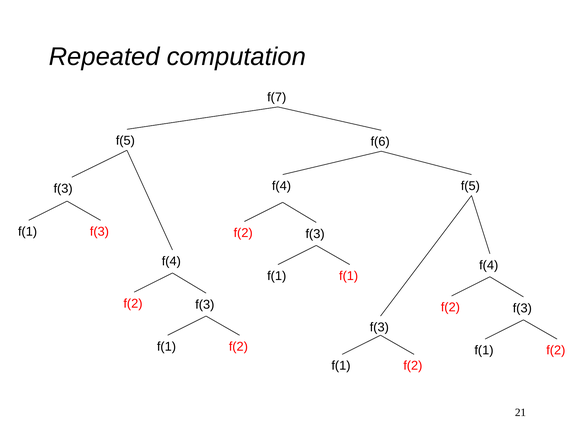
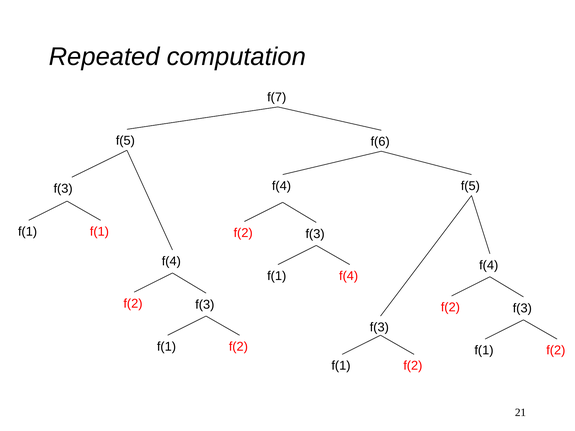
f(1 f(3: f(3 -> f(1 (99, 232)
f(1 f(1: f(1 -> f(4 (349, 276)
